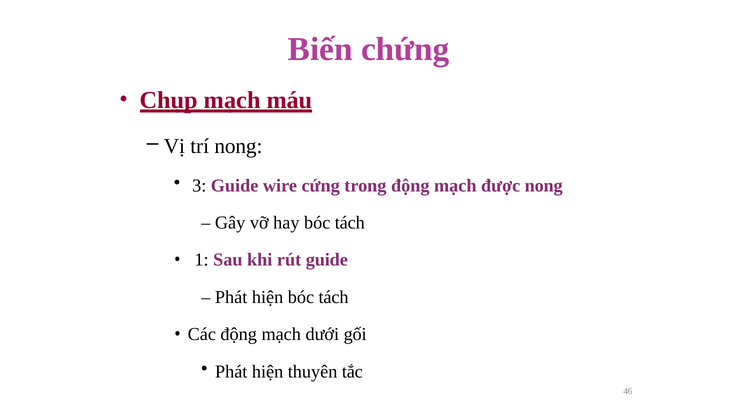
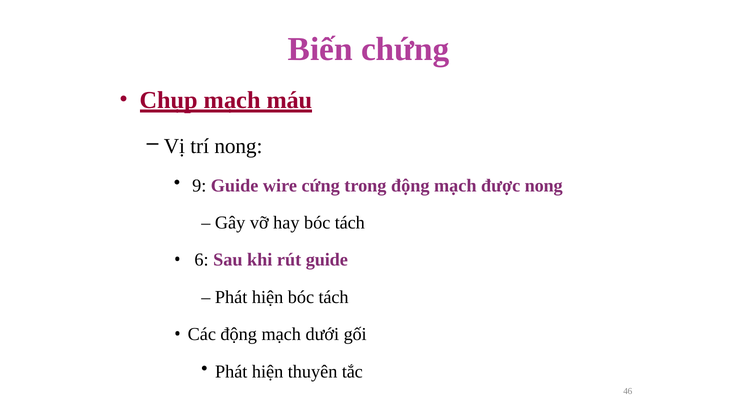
3: 3 -> 9 (199, 186)
1: 1 -> 6 (202, 260)
